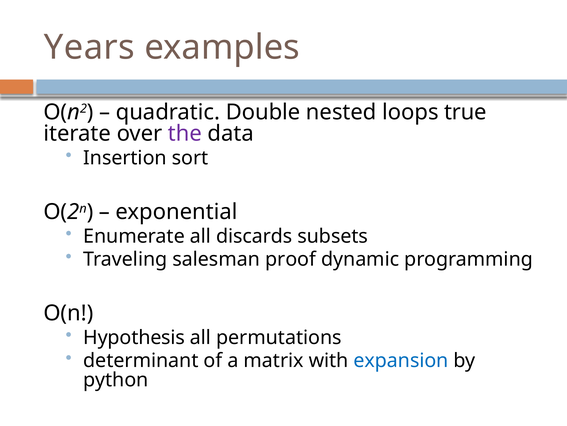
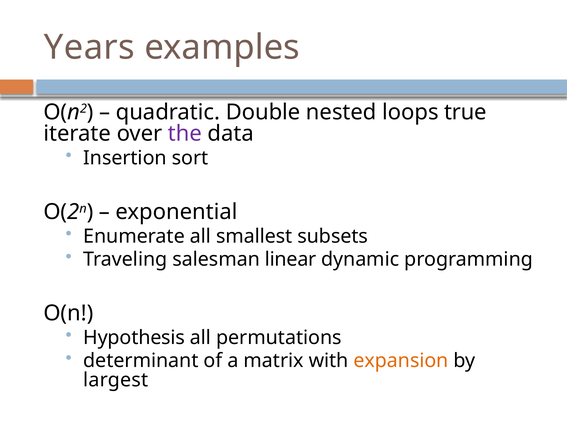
discards: discards -> smallest (254, 236)
proof: proof -> linear (291, 259)
expansion colour: blue -> orange (401, 360)
python: python -> largest (116, 379)
